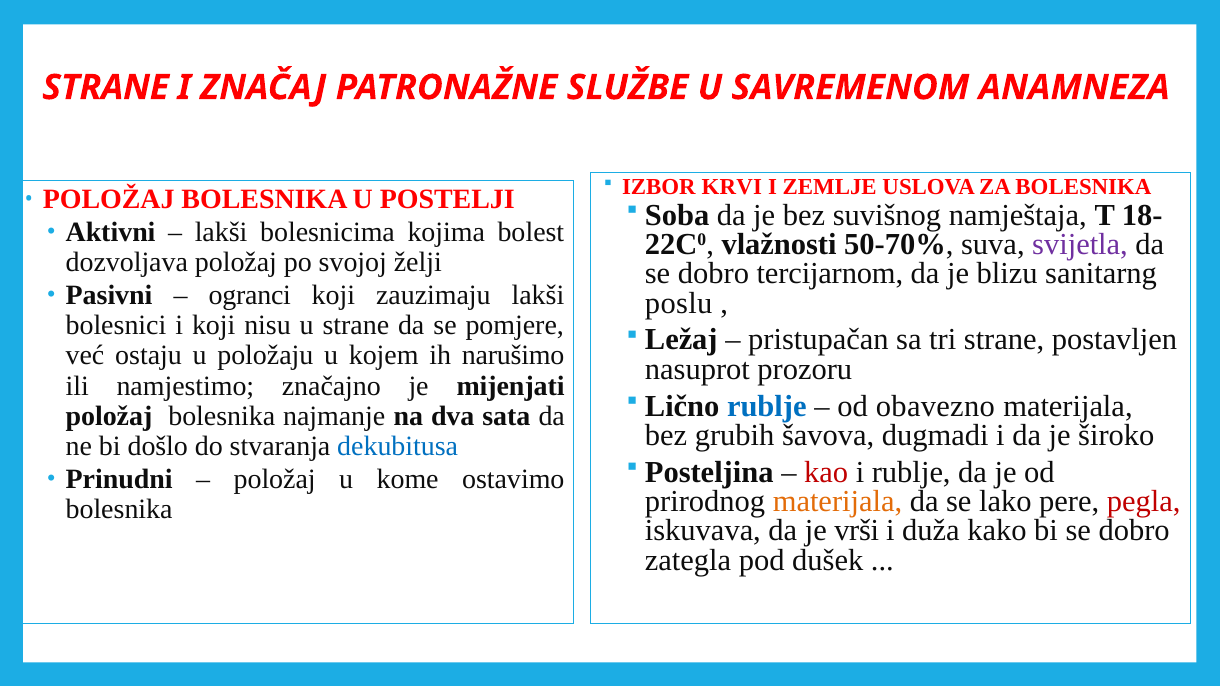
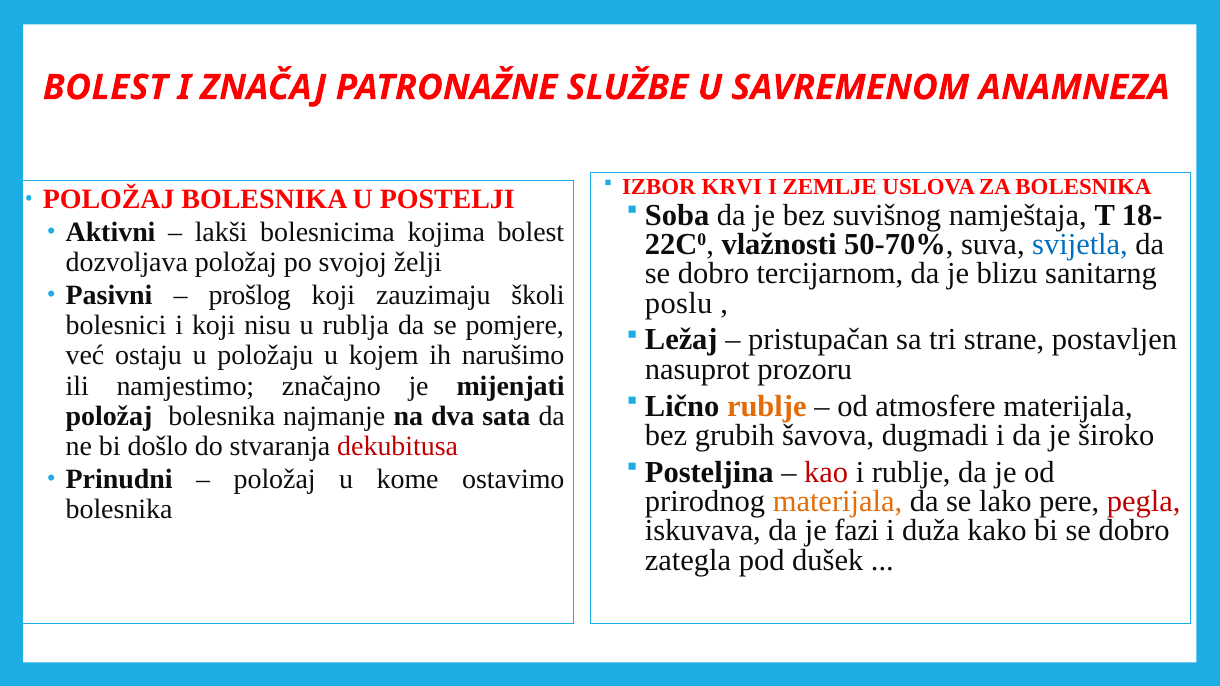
STRANE: STRANE -> BOLEST (105, 88)
svijetla colour: purple -> blue (1080, 244)
ogranci: ogranci -> prošlog (250, 295)
zauzimaju lakši: lakši -> školi (538, 295)
u strane: strane -> rublja (356, 326)
rublje colour: blue -> orange (767, 406)
obavezno: obavezno -> atmosfere (936, 406)
dekubitusa colour: blue -> red (398, 446)
vrši: vrši -> fazi (857, 531)
